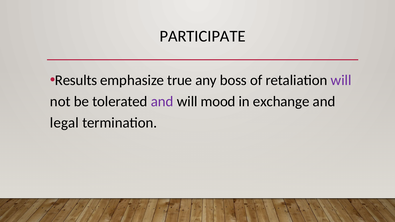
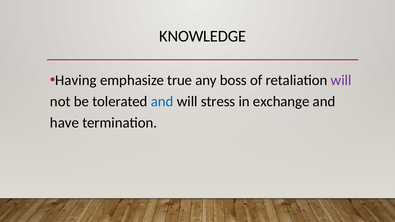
PARTICIPATE: PARTICIPATE -> KNOWLEDGE (203, 36)
Results: Results -> Having (76, 80)
and colour: purple -> blue (162, 102)
mood: mood -> stress (218, 102)
legal: legal -> have (64, 123)
